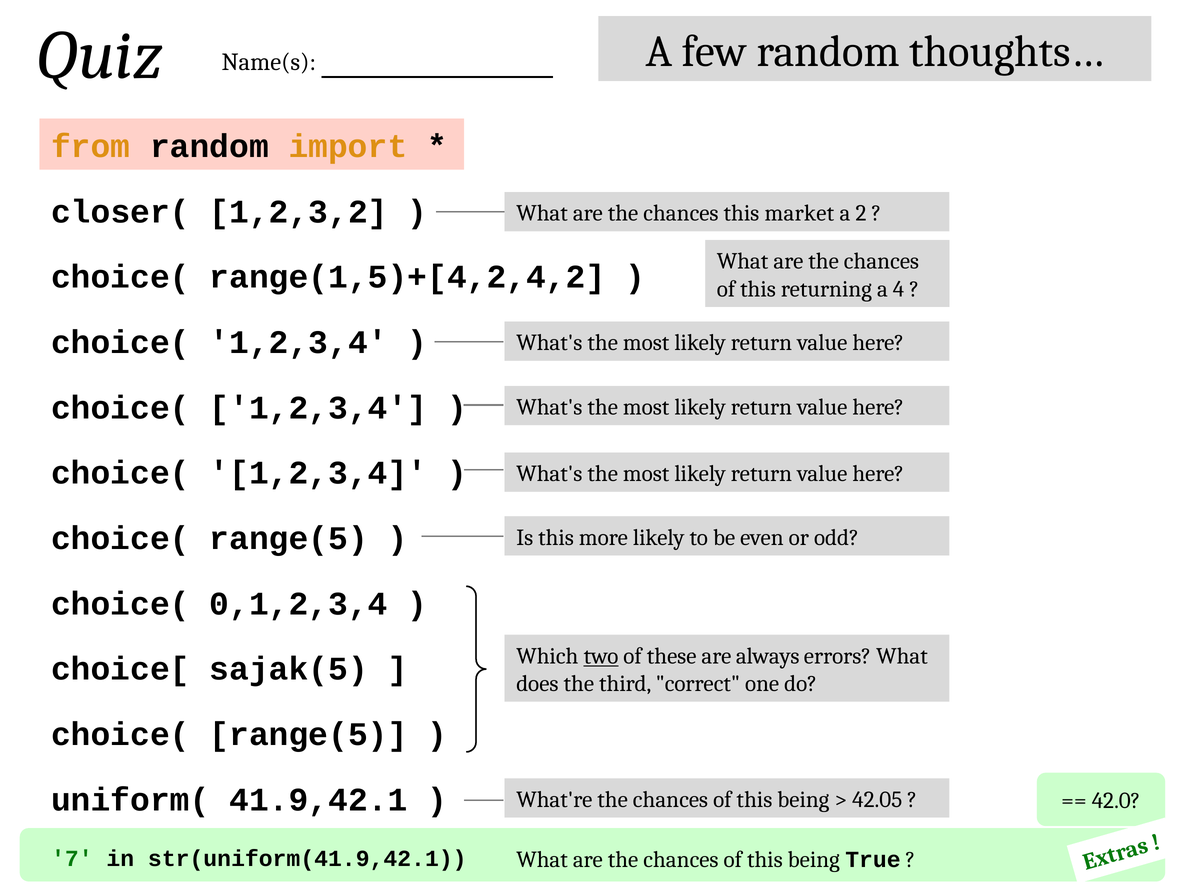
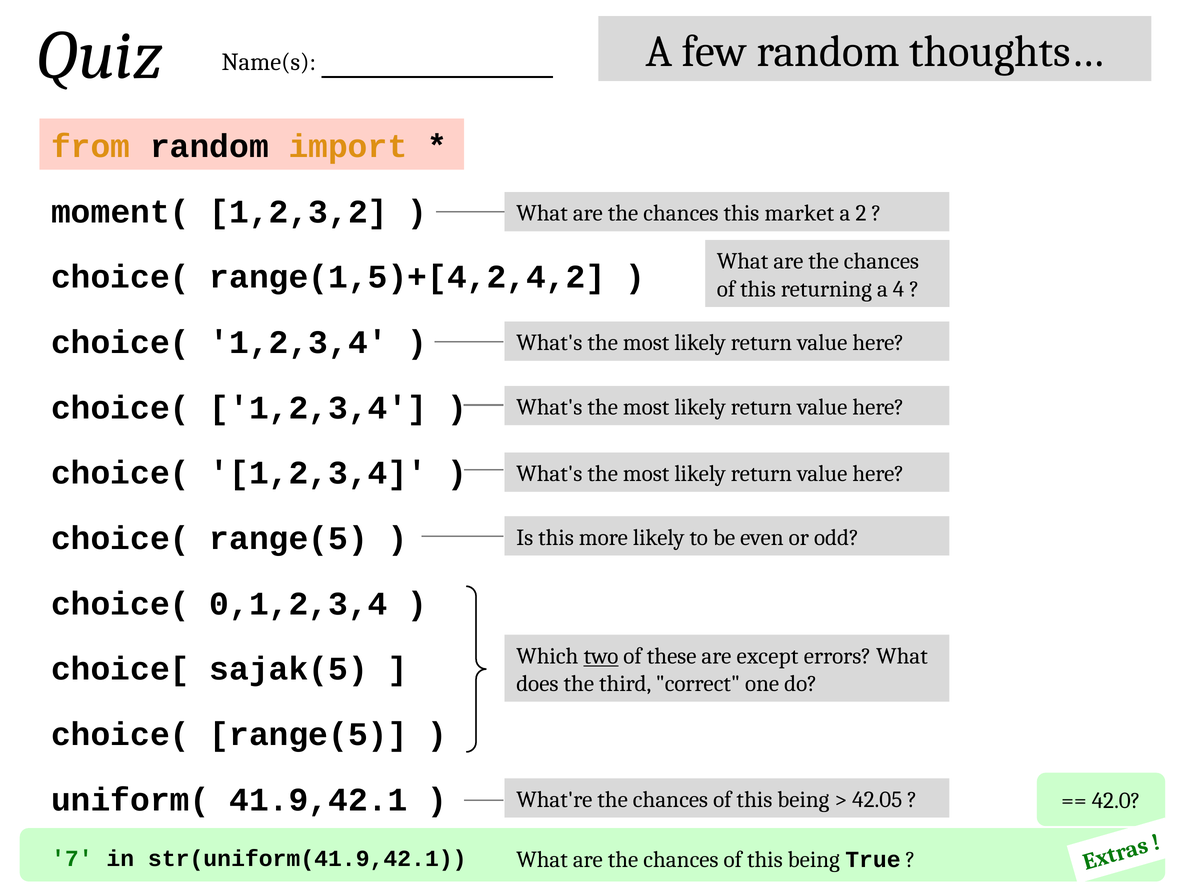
closer(: closer( -> moment( (120, 212)
always: always -> except (768, 656)
